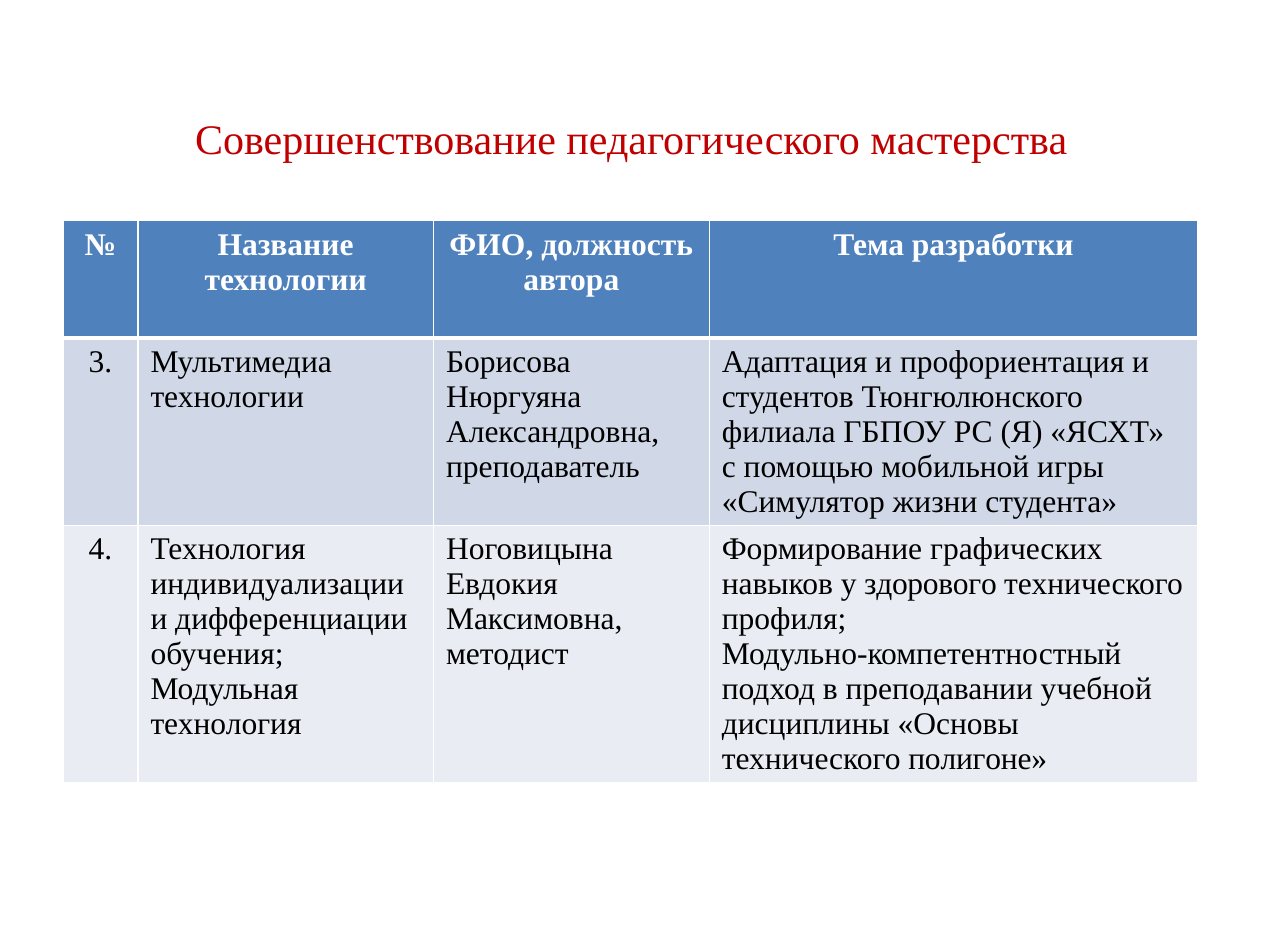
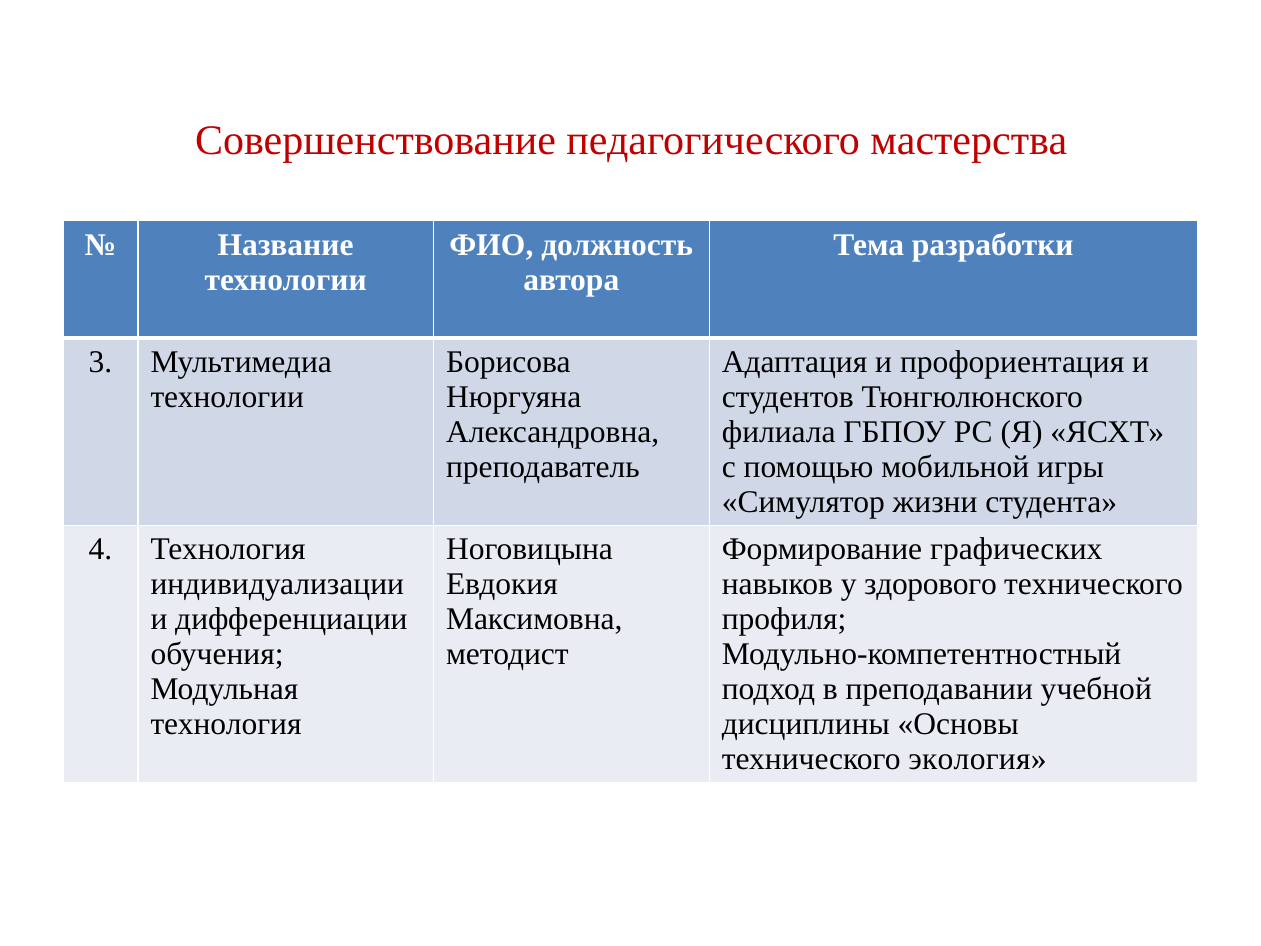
полигоне: полигоне -> экология (977, 759)
